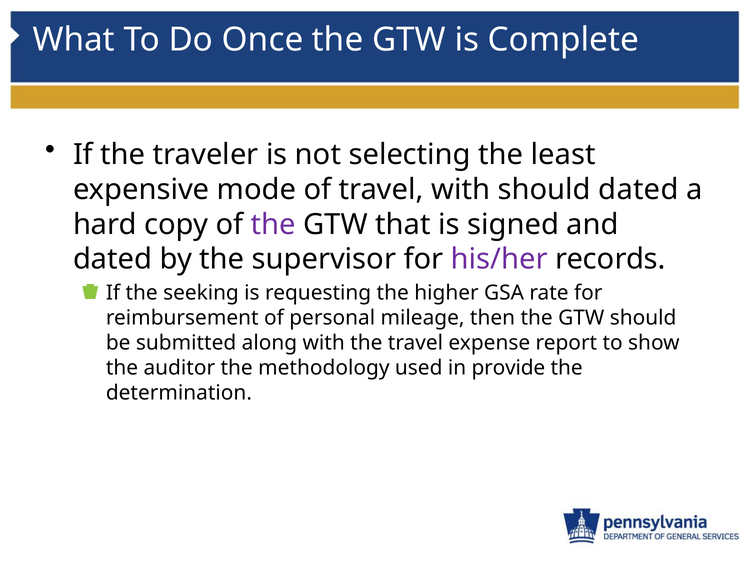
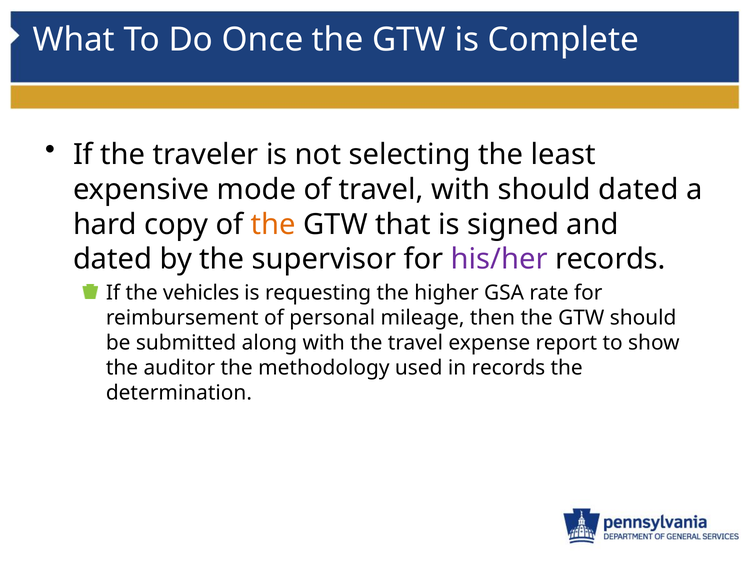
the colour: purple -> orange (273, 225)
seeking: seeking -> vehicles (201, 293)
in provide: provide -> records (508, 368)
